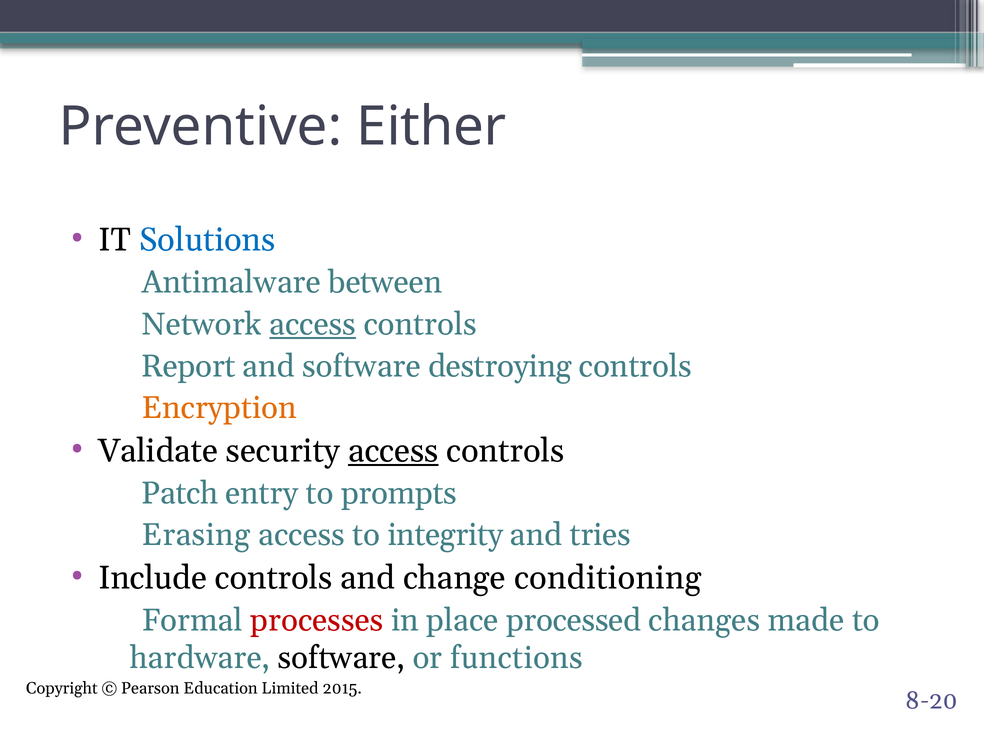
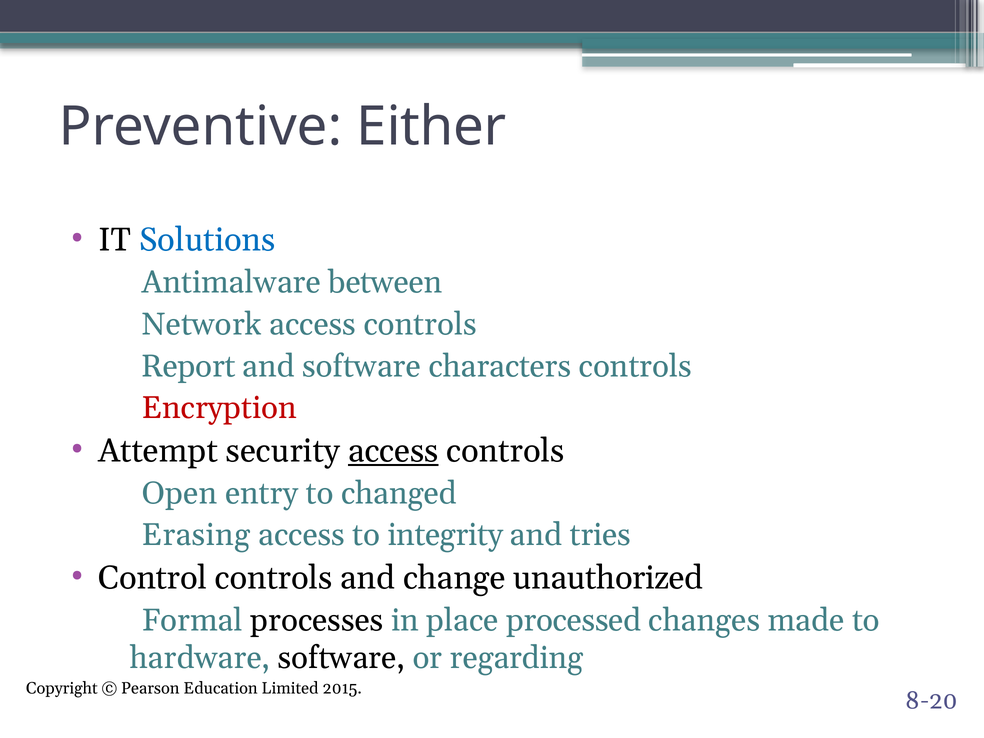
access underline: present -> none (313, 324)
destroying: destroying -> characters (500, 366)
Encryption colour: orange -> red (219, 408)
Validate: Validate -> Attempt (158, 451)
Patch: Patch -> Open (179, 493)
prompts: prompts -> changed (399, 493)
Include: Include -> Control (153, 578)
conditioning: conditioning -> unauthorized (608, 578)
processes colour: red -> black (317, 620)
functions: functions -> regarding (517, 658)
